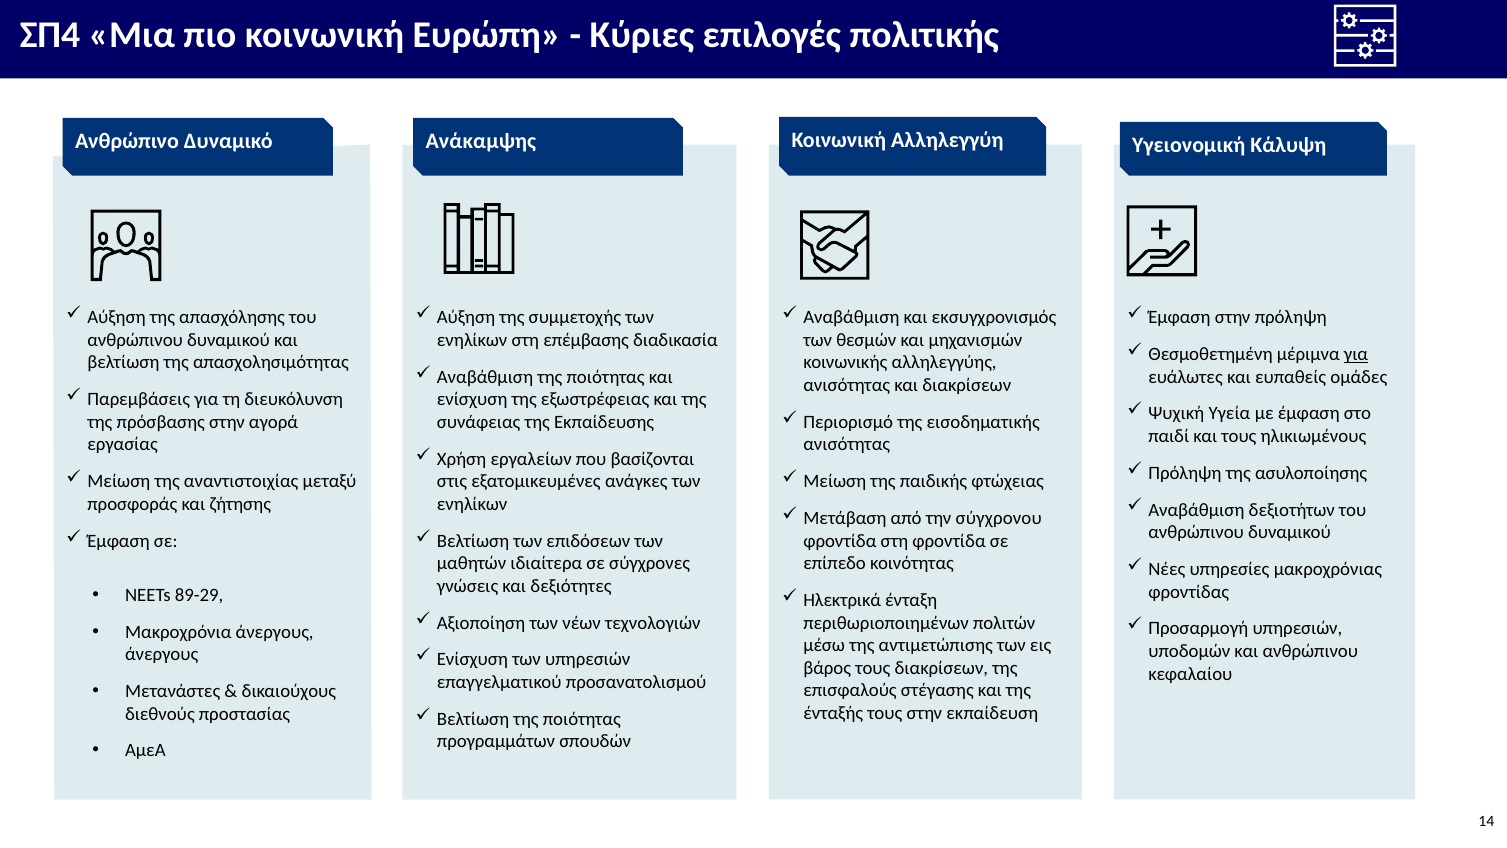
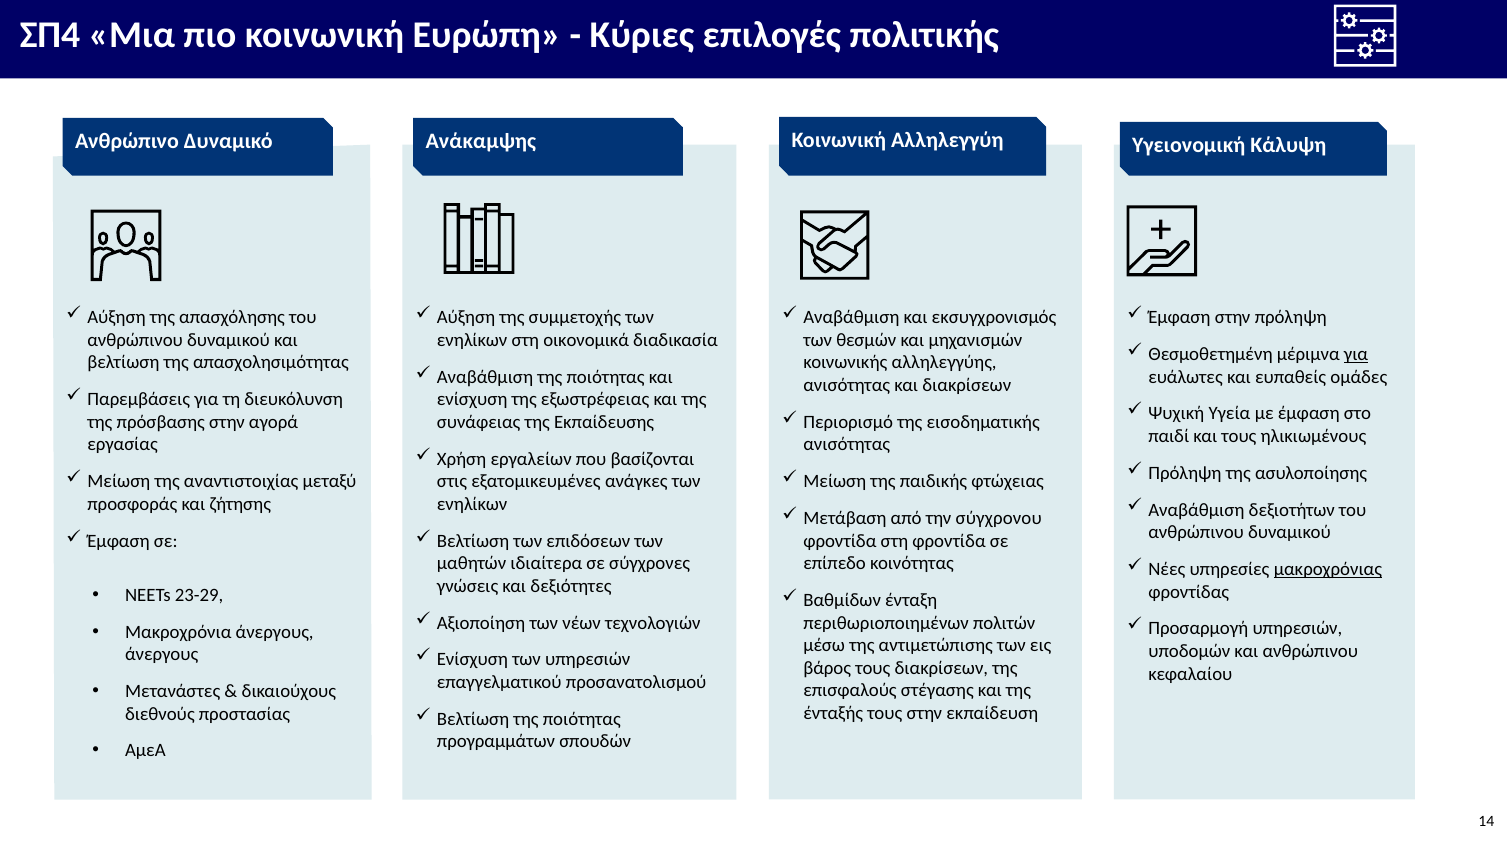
επέμβασης: επέμβασης -> οικονομικά (586, 340)
μακροχρόνιας underline: none -> present (1328, 569)
89-29: 89-29 -> 23-29 (199, 595)
Ηλεκτρικά: Ηλεκτρικά -> Βαθμίδων (842, 600)
